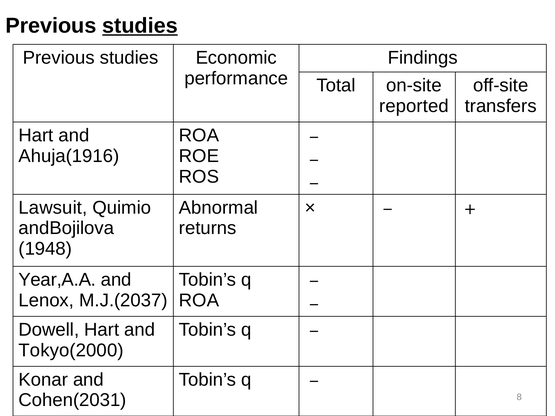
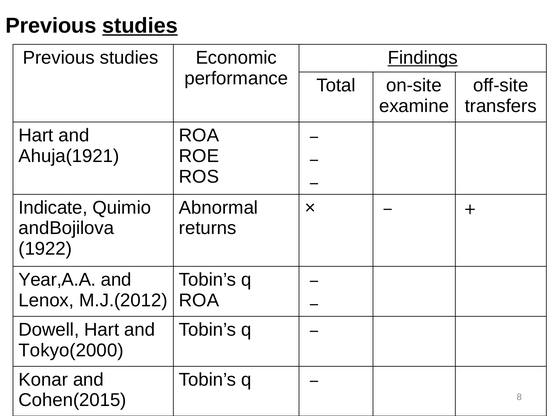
Findings underline: none -> present (423, 58)
reported: reported -> examine (414, 106)
Ahuja(1916: Ahuja(1916 -> Ahuja(1921 (69, 156)
Lawsuit: Lawsuit -> Indicate (53, 208)
1948: 1948 -> 1922 (45, 249)
M.J.(2037: M.J.(2037 -> M.J.(2012 (123, 301)
Cohen(2031: Cohen(2031 -> Cohen(2015 (73, 400)
